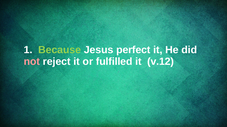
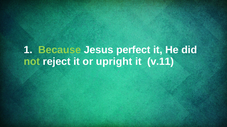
not colour: pink -> light green (32, 62)
fulfilled: fulfilled -> upright (114, 62)
v.12: v.12 -> v.11 (161, 62)
